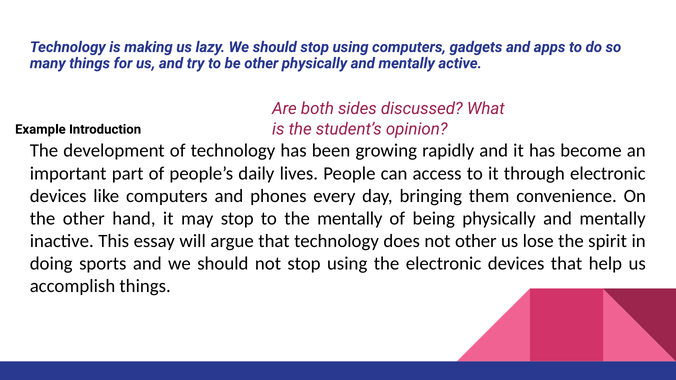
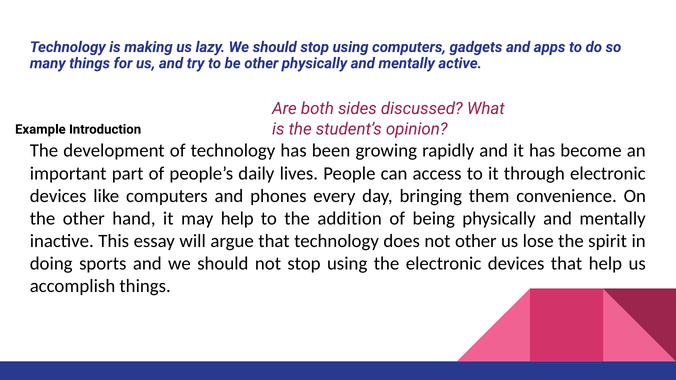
may stop: stop -> help (237, 219)
the mentally: mentally -> addition (350, 219)
